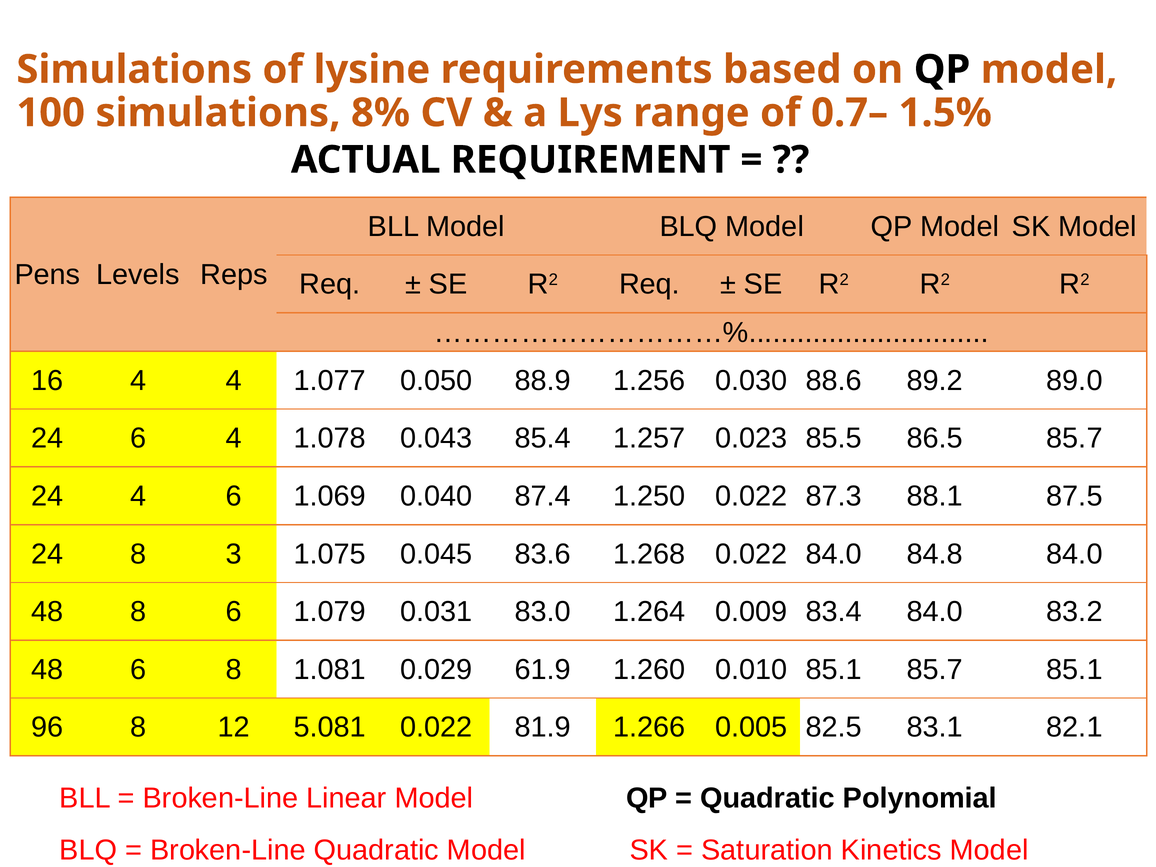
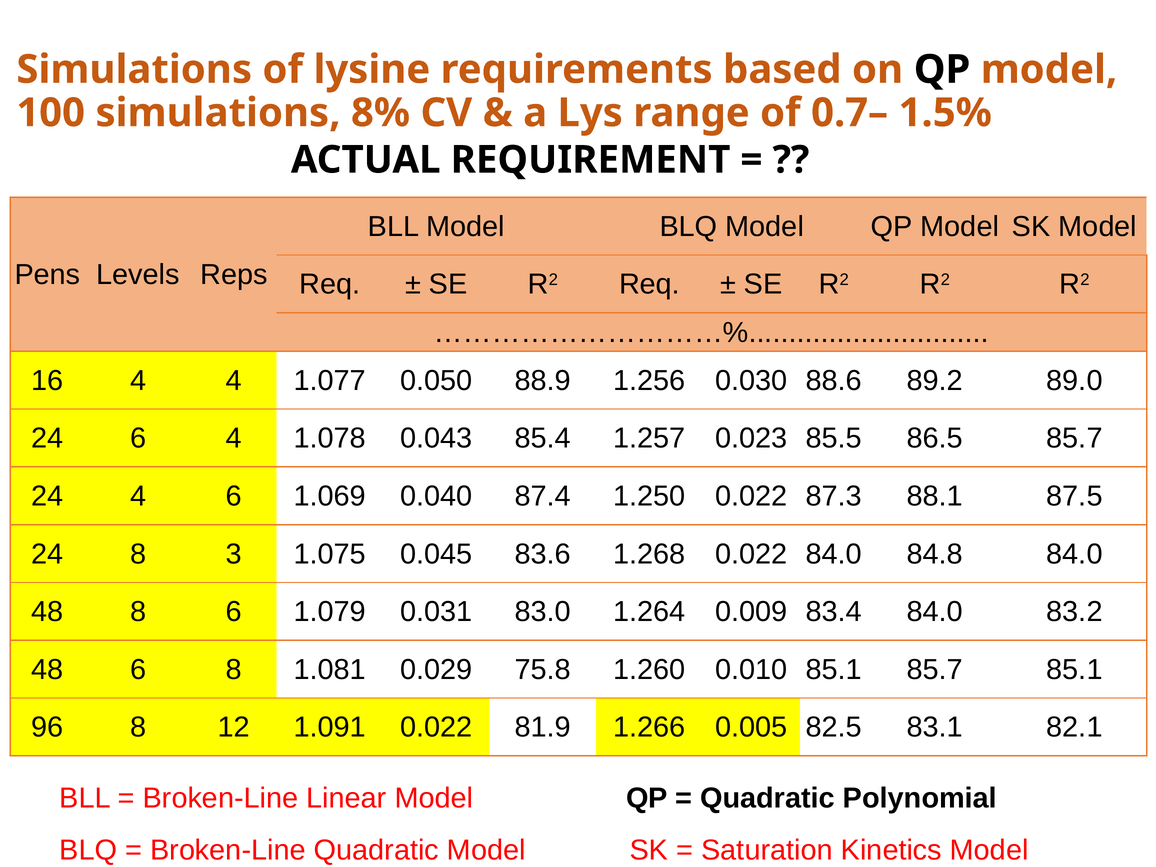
61.9: 61.9 -> 75.8 (543, 670)
5.081: 5.081 -> 1.091 (330, 727)
